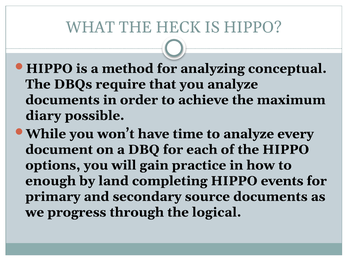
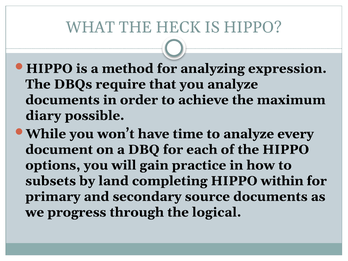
conceptual: conceptual -> expression (287, 69)
enough: enough -> subsets (51, 181)
events: events -> within (282, 181)
